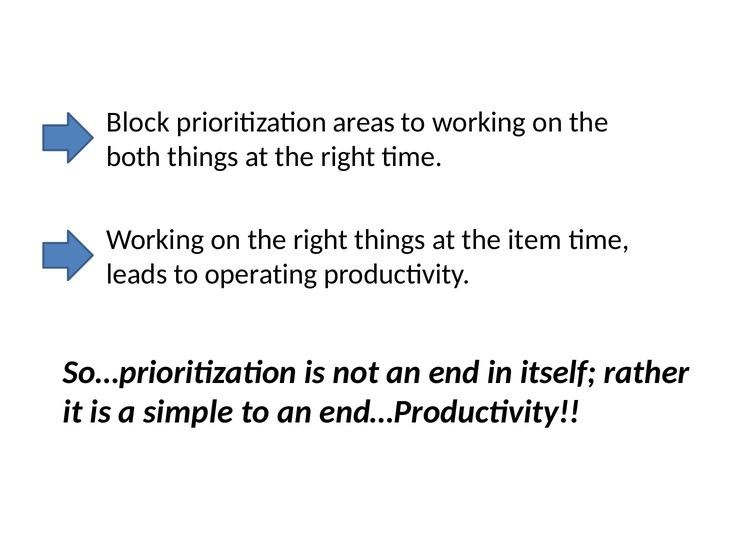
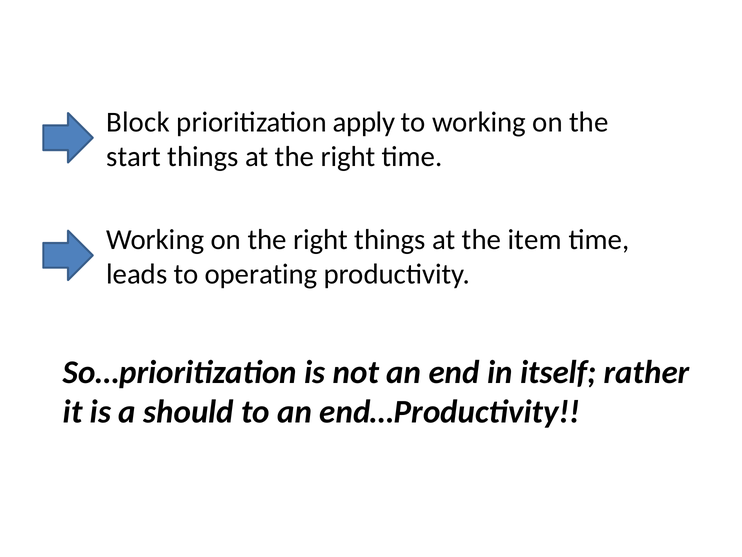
areas: areas -> apply (364, 122)
both: both -> start (134, 157)
simple: simple -> should (189, 412)
